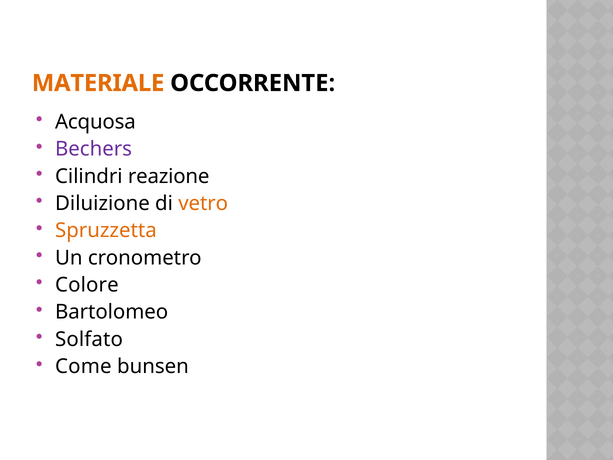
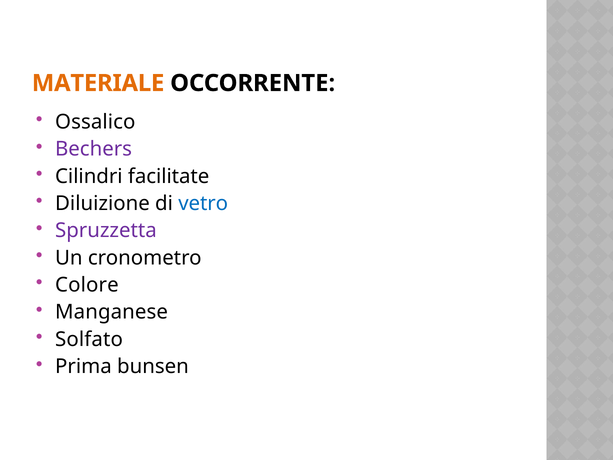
Acquosa: Acquosa -> Ossalico (95, 122)
reazione: reazione -> facilitate (169, 176)
vetro colour: orange -> blue (203, 203)
Spruzzetta colour: orange -> purple (106, 231)
Bartolomeo: Bartolomeo -> Manganese (112, 312)
Come: Come -> Prima (83, 366)
